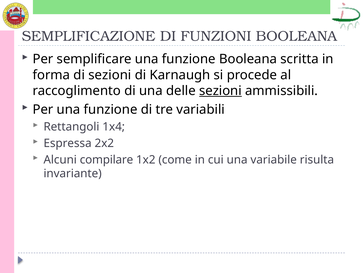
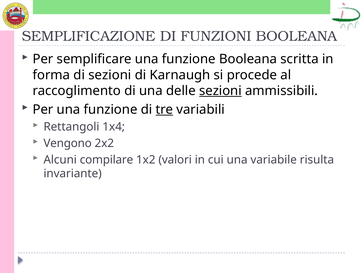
tre underline: none -> present (164, 109)
Espressa: Espressa -> Vengono (68, 143)
come: come -> valori (175, 159)
